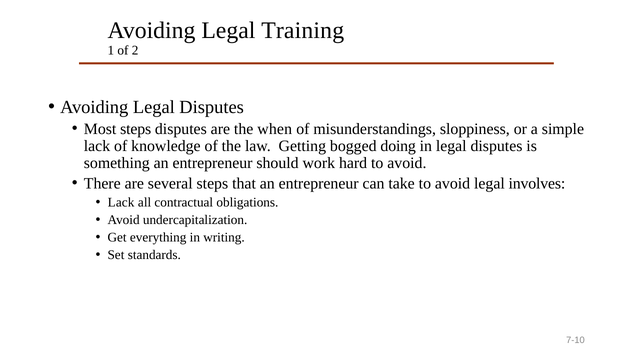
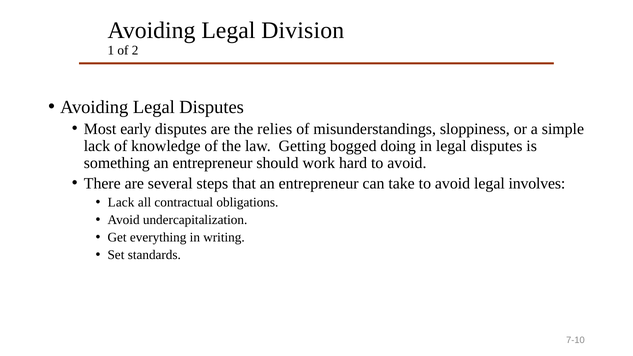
Training: Training -> Division (303, 30)
Most steps: steps -> early (136, 129)
when: when -> relies (275, 129)
